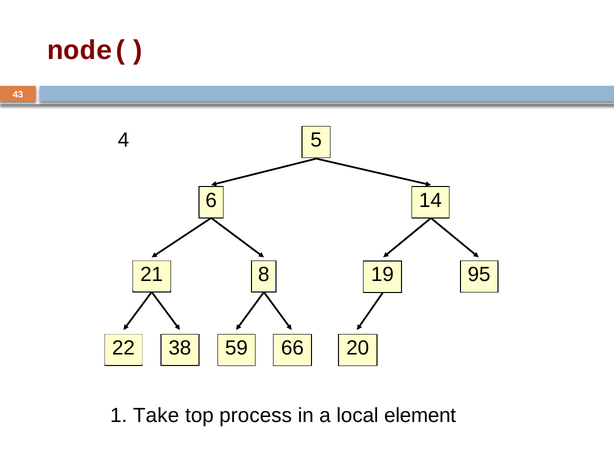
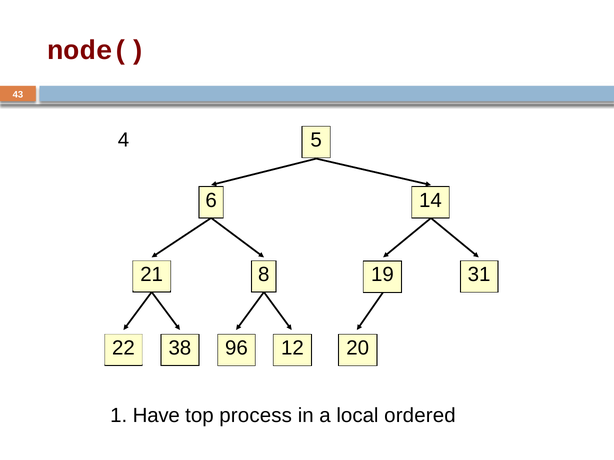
95: 95 -> 31 (479, 275)
59: 59 -> 96 (236, 348)
66: 66 -> 12 (292, 348)
Take: Take -> Have (156, 416)
element: element -> ordered (420, 416)
